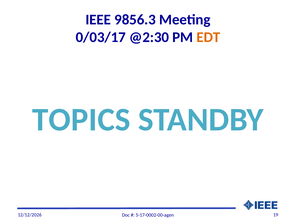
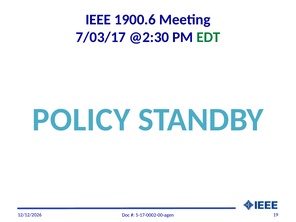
9856.3: 9856.3 -> 1900.6 (135, 20)
0/03/17: 0/03/17 -> 7/03/17 (101, 37)
EDT colour: orange -> green (208, 37)
TOPICS: TOPICS -> POLICY (81, 120)
